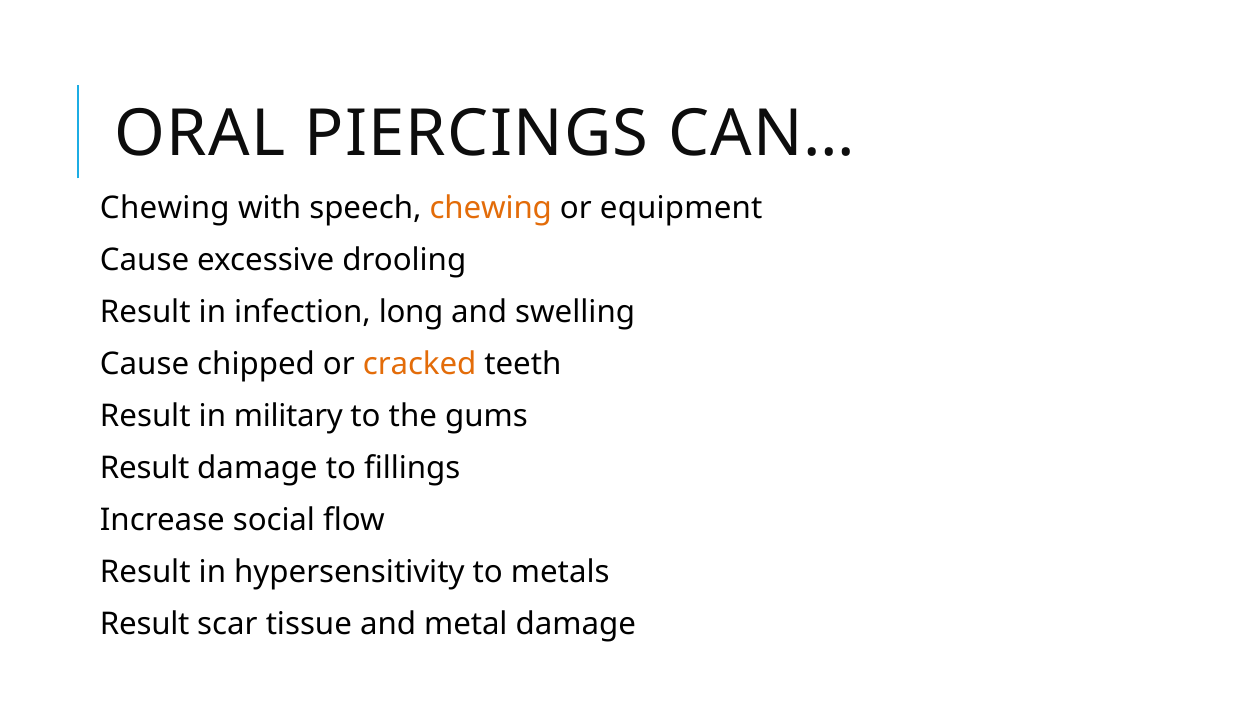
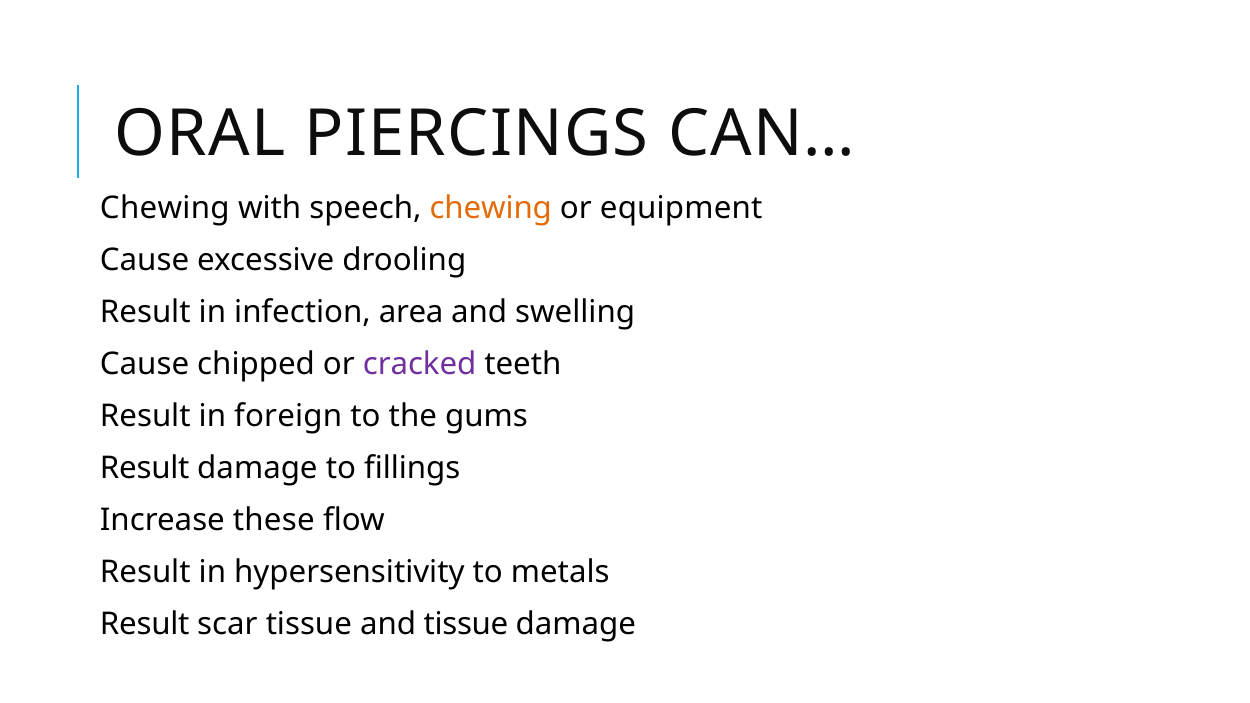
long: long -> area (411, 312)
cracked colour: orange -> purple (420, 364)
military: military -> foreign (288, 416)
social: social -> these (274, 520)
and metal: metal -> tissue (466, 624)
